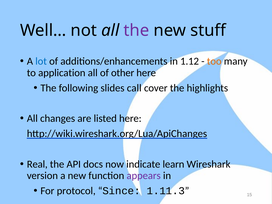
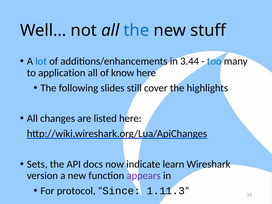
the colour: purple -> blue (136, 30)
1.12: 1.12 -> 3.44 (190, 61)
too colour: orange -> blue (214, 61)
other: other -> know (123, 73)
call: call -> still (134, 88)
Real: Real -> Sets (37, 164)
